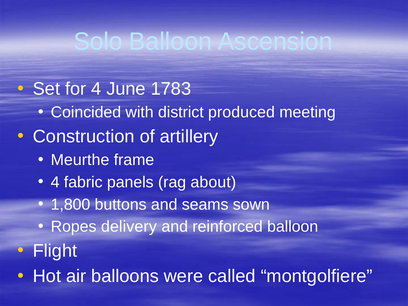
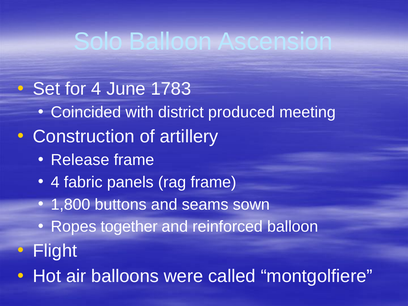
Meurthe: Meurthe -> Release (80, 160)
rag about: about -> frame (213, 182)
delivery: delivery -> together (129, 227)
